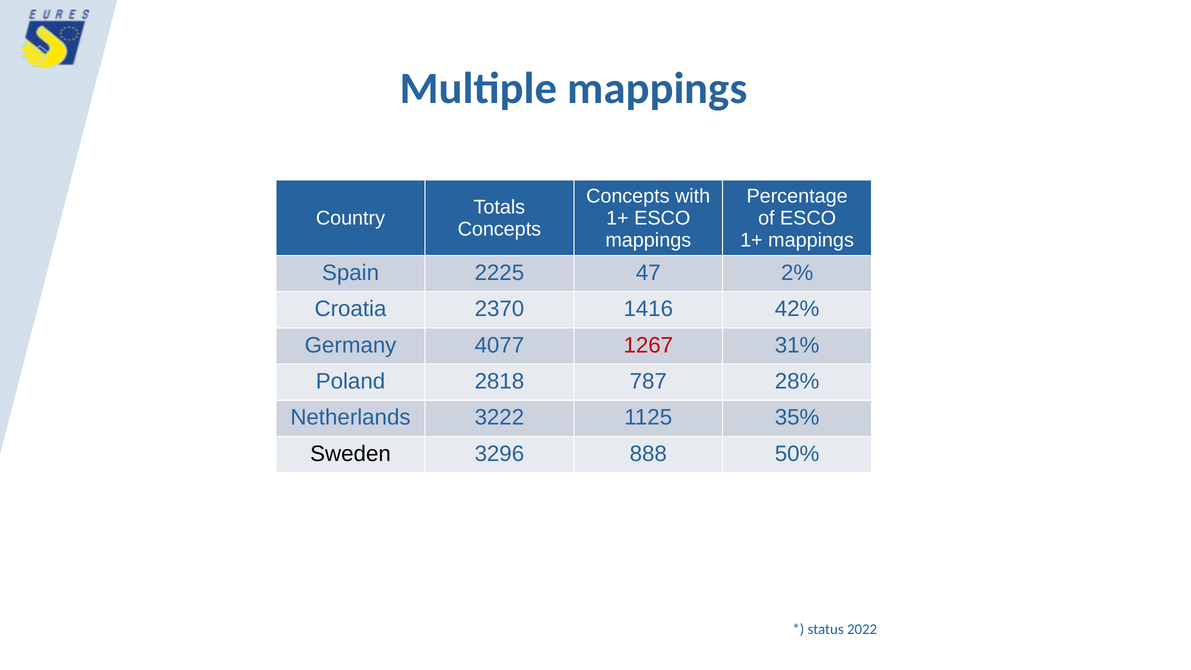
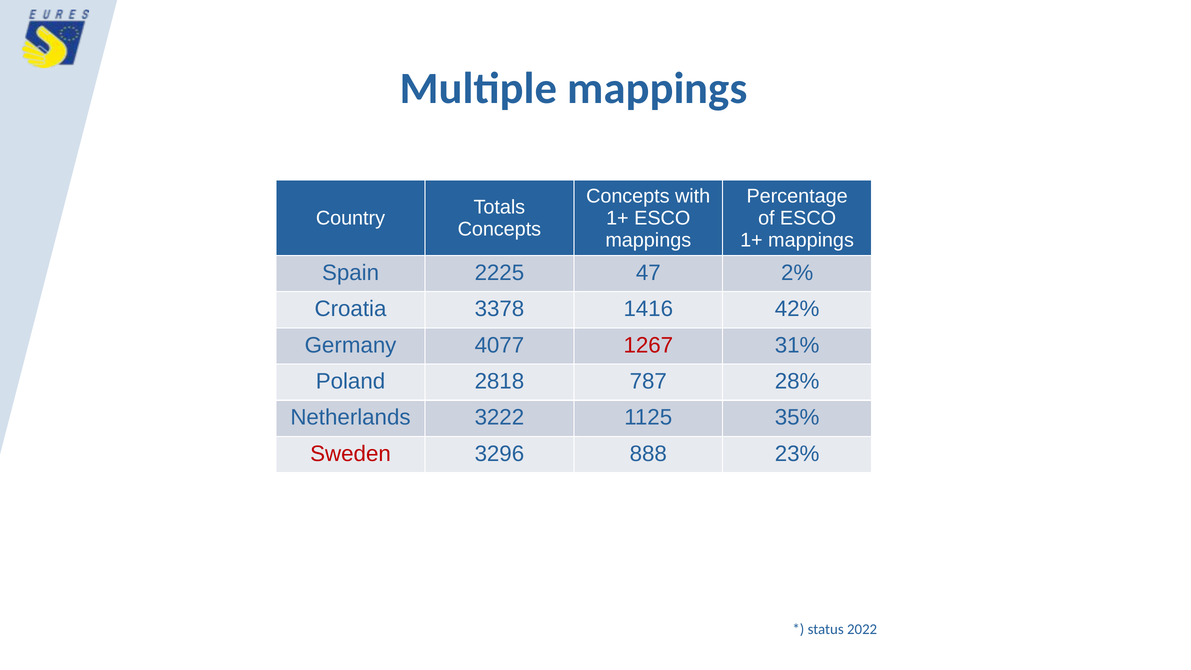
2370: 2370 -> 3378 (499, 309)
Sweden colour: black -> red (351, 454)
50%: 50% -> 23% (797, 454)
